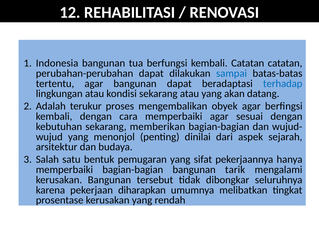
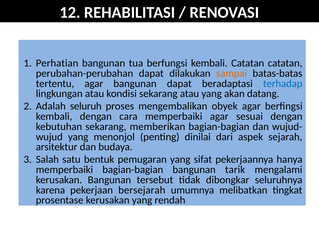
Indonesia: Indonesia -> Perhatian (57, 63)
sampai colour: blue -> orange (232, 73)
terukur: terukur -> seluruh (86, 106)
diharapkan: diharapkan -> bersejarah (142, 190)
